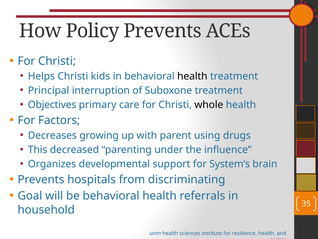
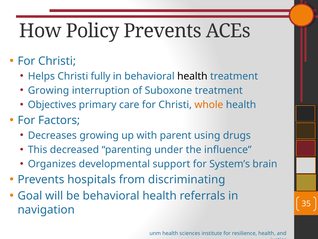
kids: kids -> fully (101, 76)
Principal: Principal -> Growing (49, 90)
whole colour: black -> orange (209, 105)
household: household -> navigation (46, 209)
